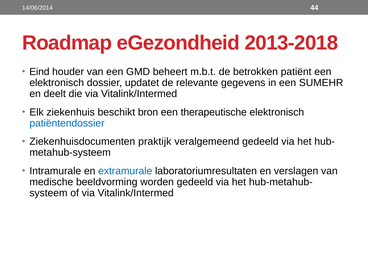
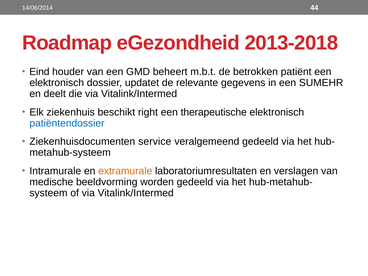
bron: bron -> right (148, 112)
praktijk: praktijk -> service (155, 142)
extramurale colour: blue -> orange (125, 171)
